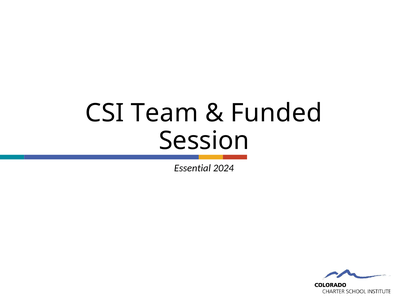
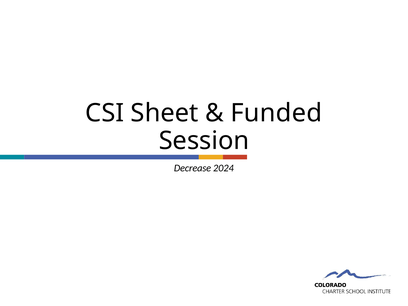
Team: Team -> Sheet (165, 113)
Essential: Essential -> Decrease (193, 168)
